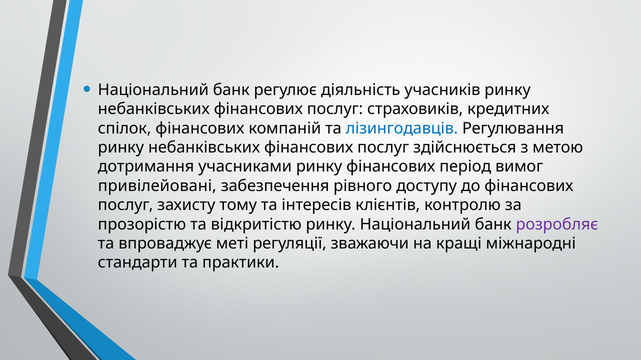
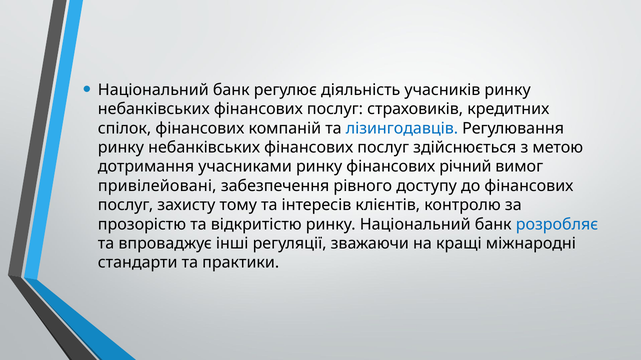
період: період -> річний (465, 167)
розробляє colour: purple -> blue (557, 225)
меті: меті -> інші (232, 244)
